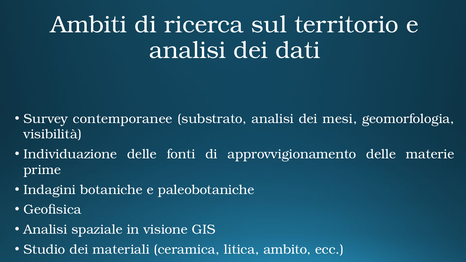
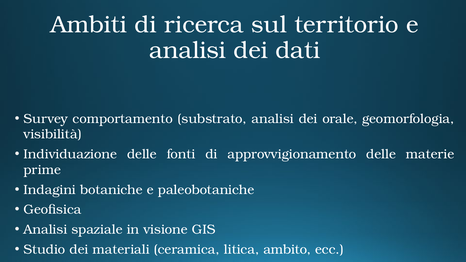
contemporanee: contemporanee -> comportamento (123, 119)
mesi: mesi -> orale (340, 119)
